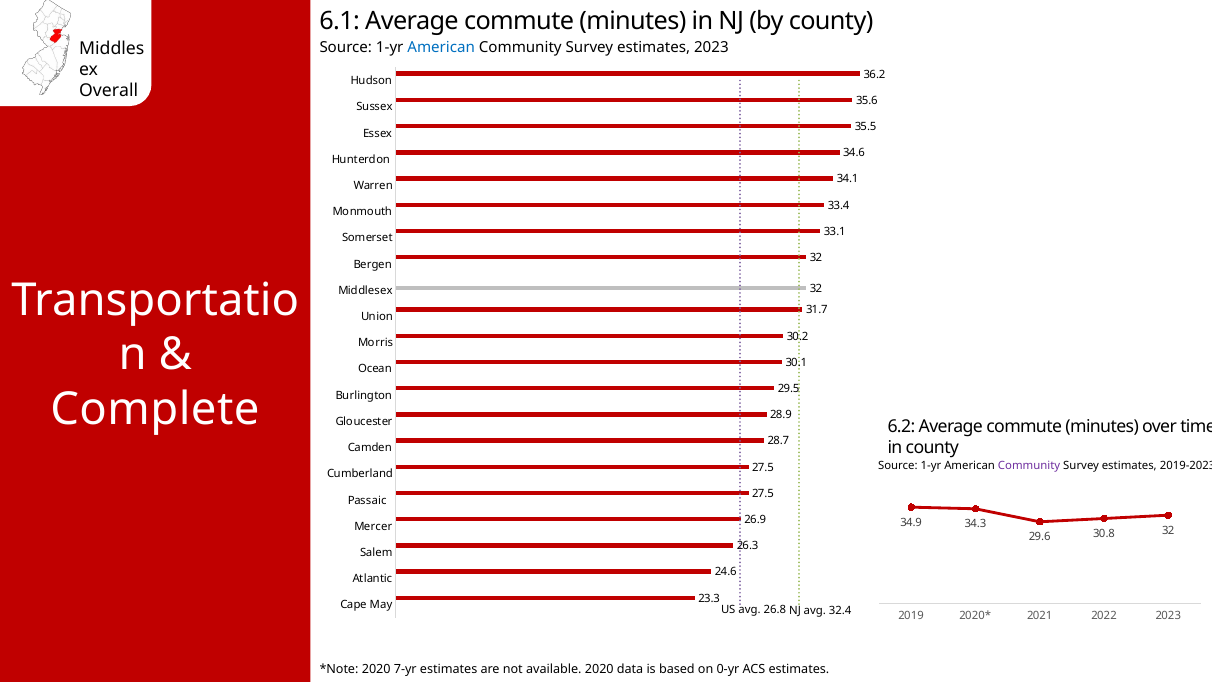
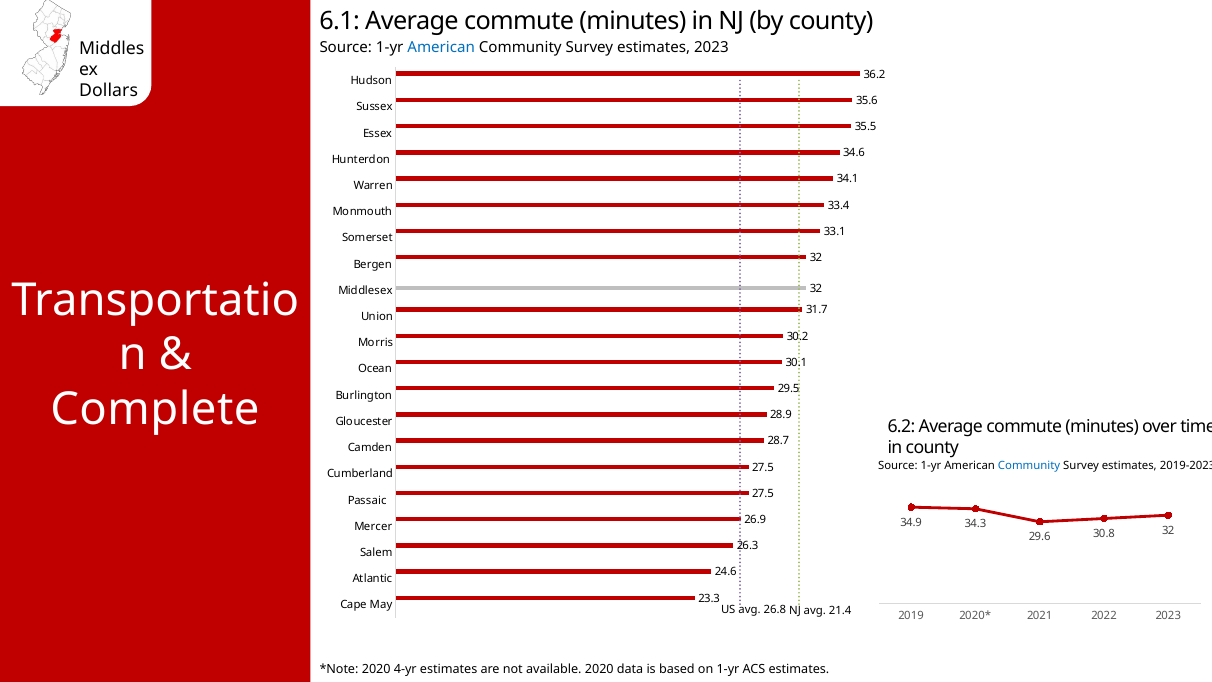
Overall: Overall -> Dollars (109, 91)
Community colour: purple -> blue (1029, 465)
32.4: 32.4 -> 21.4 (840, 611)
7-yr: 7-yr -> 4-yr (405, 669)
on 0-yr: 0-yr -> 1-yr (728, 669)
